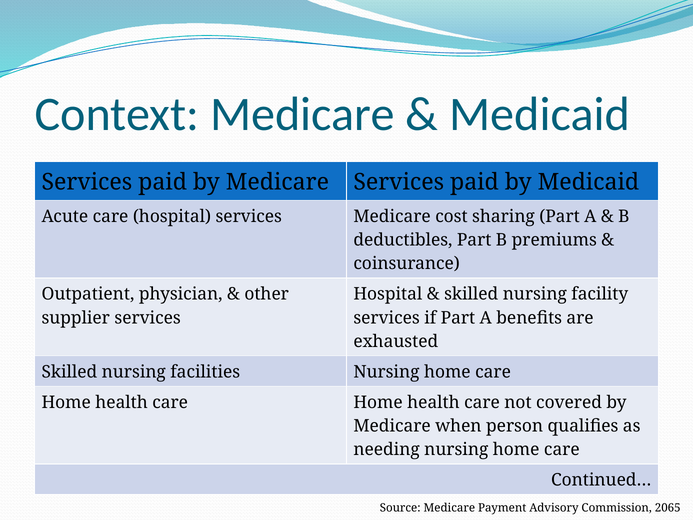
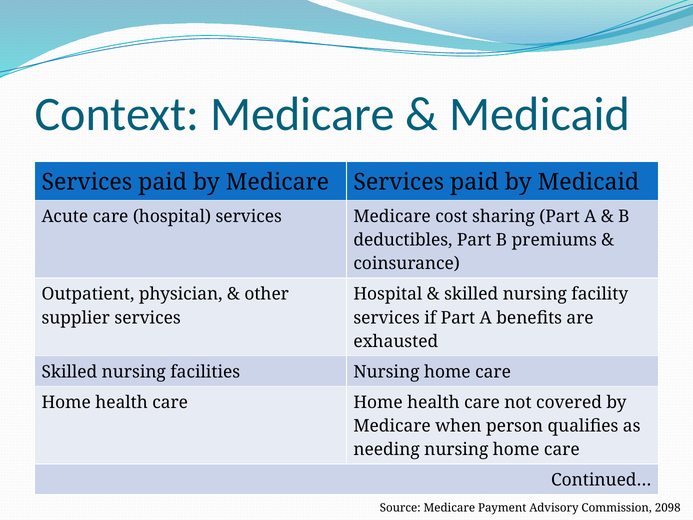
2065: 2065 -> 2098 (668, 508)
